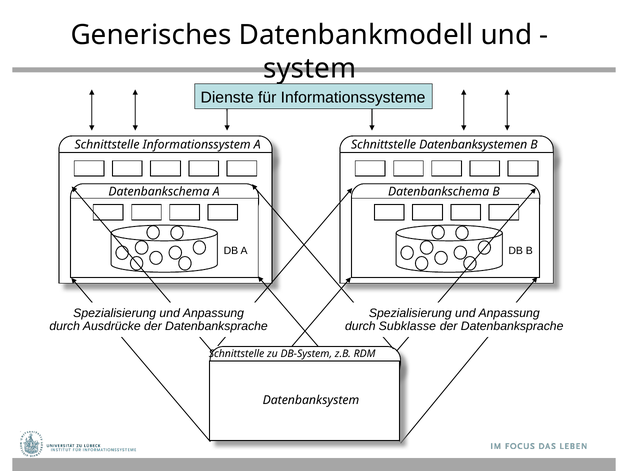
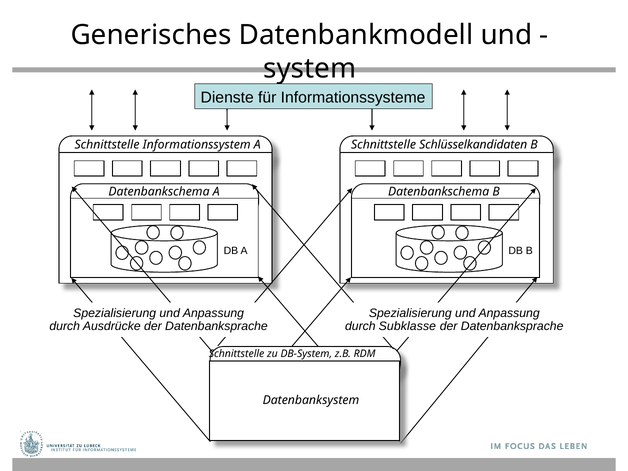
Datenbanksystemen: Datenbanksystemen -> Schlüsselkandidaten (473, 145)
